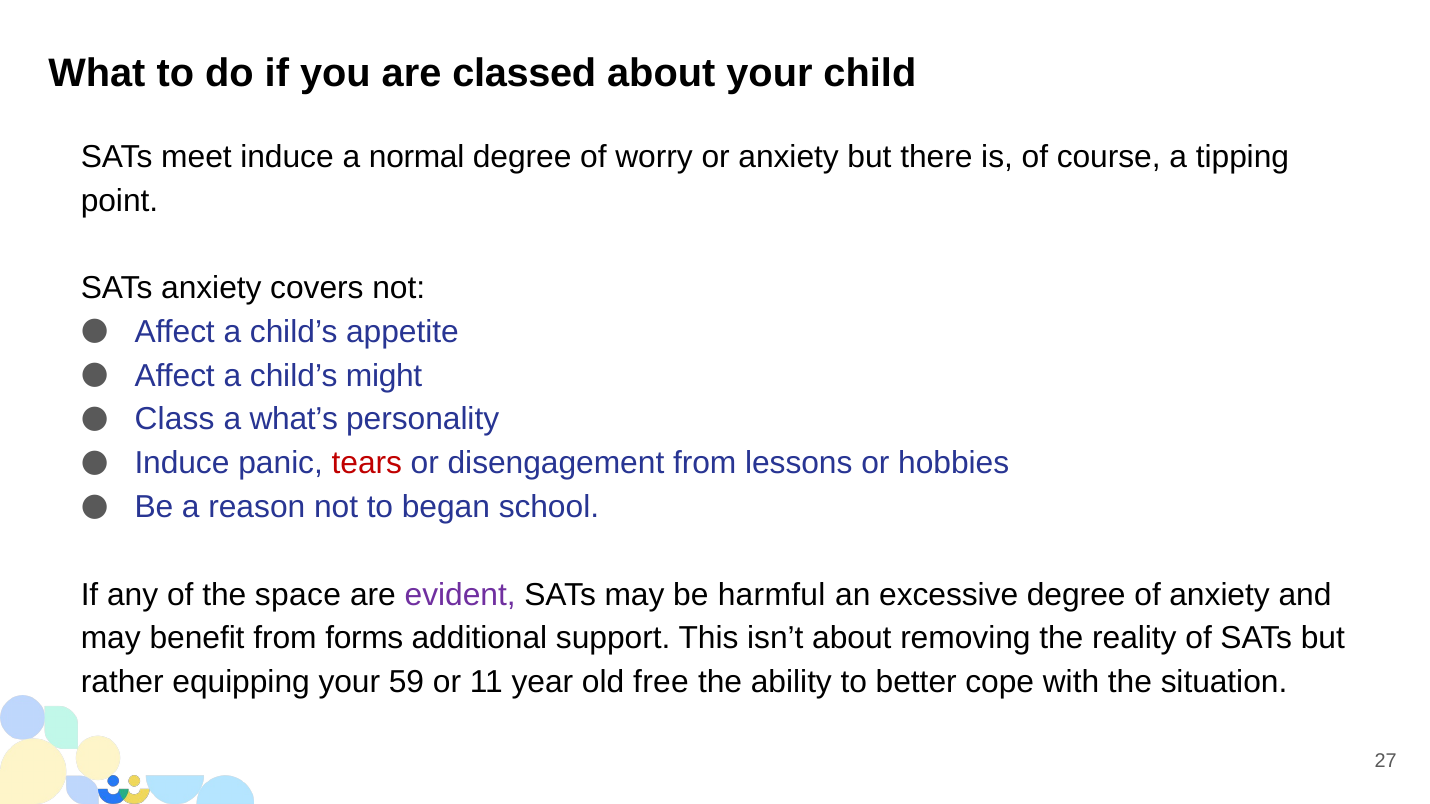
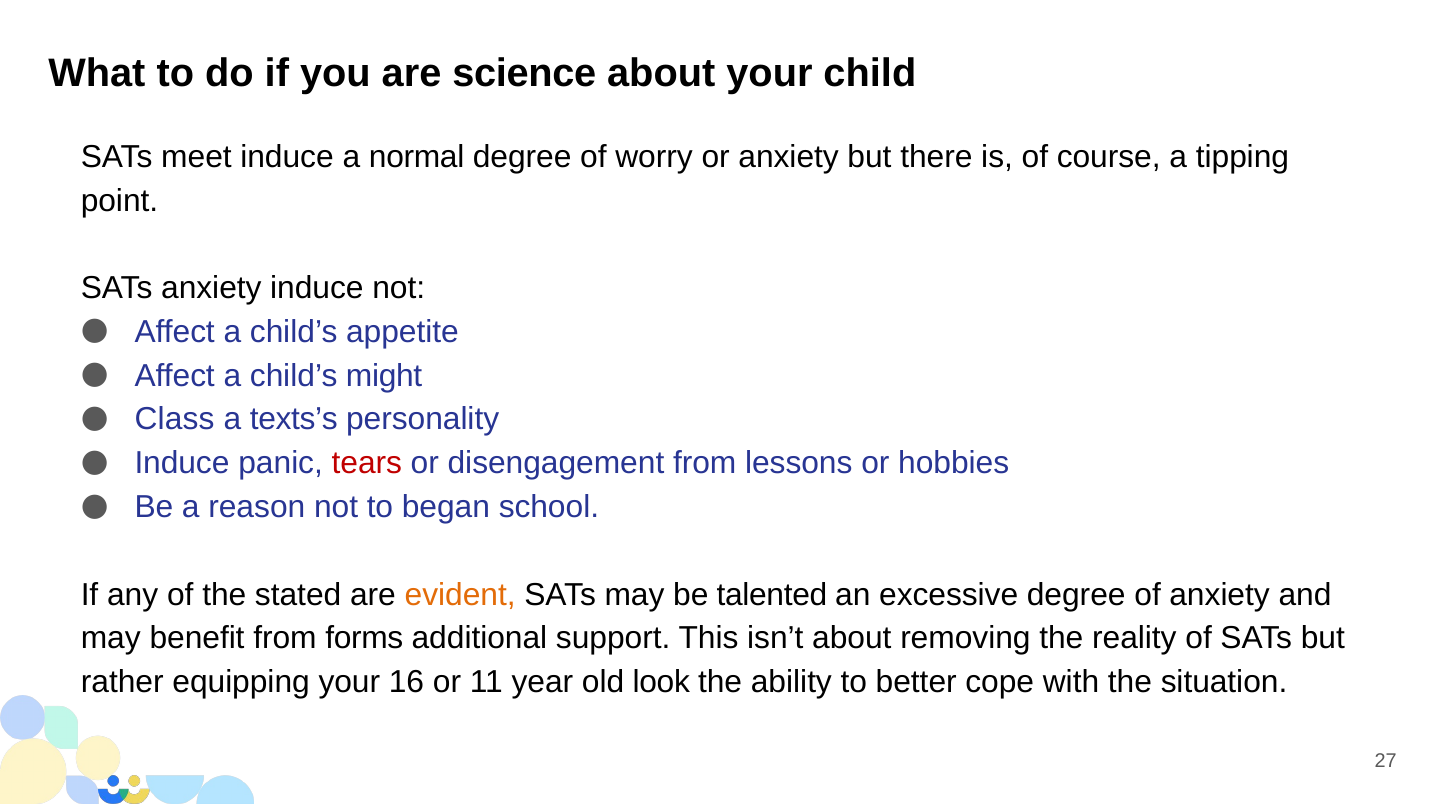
classed: classed -> science (524, 73)
anxiety covers: covers -> induce (317, 288)
what’s: what’s -> texts’s (294, 420)
space: space -> stated (298, 595)
evident colour: purple -> orange (460, 595)
harmful: harmful -> talented (772, 595)
59: 59 -> 16 (407, 683)
free: free -> look (661, 683)
